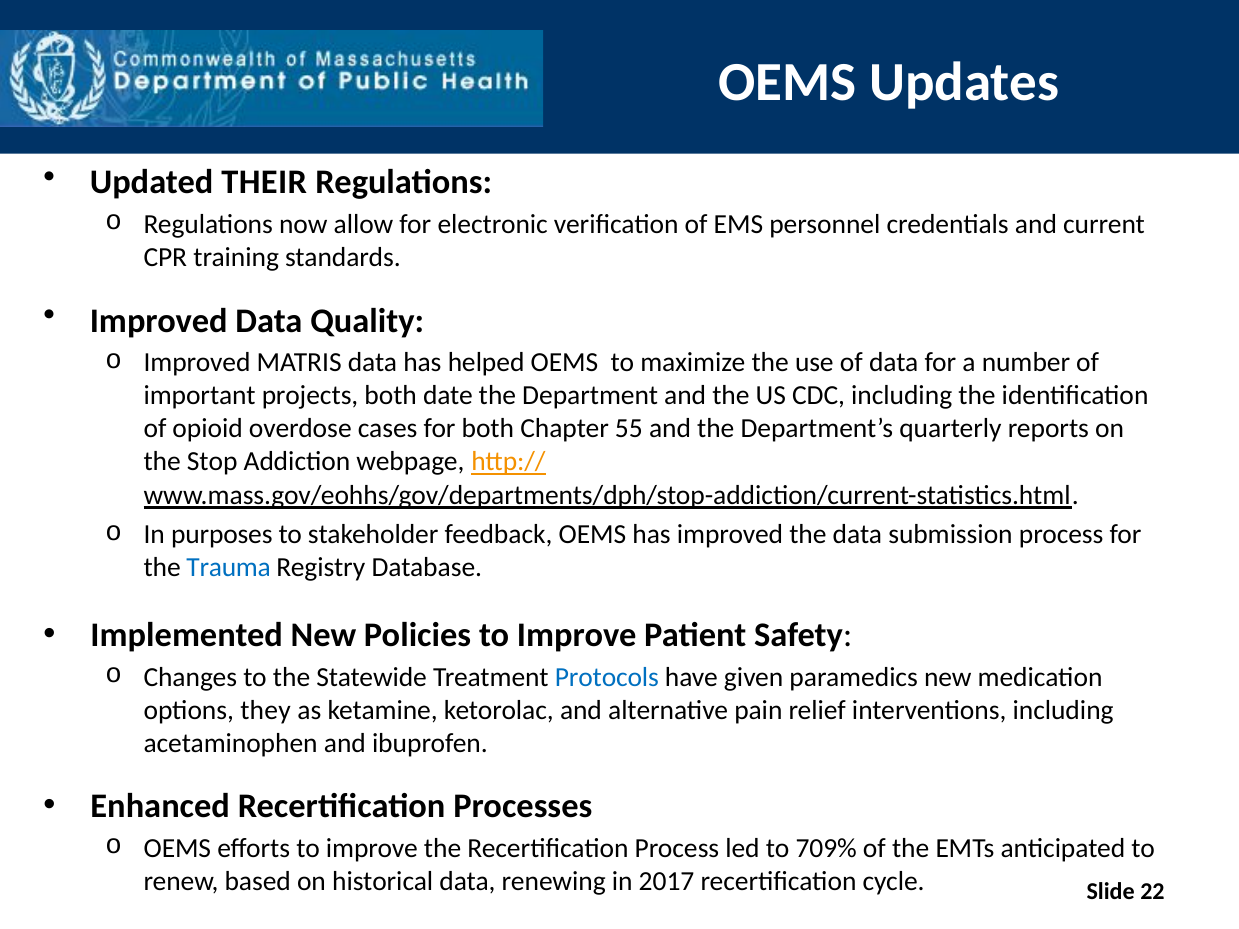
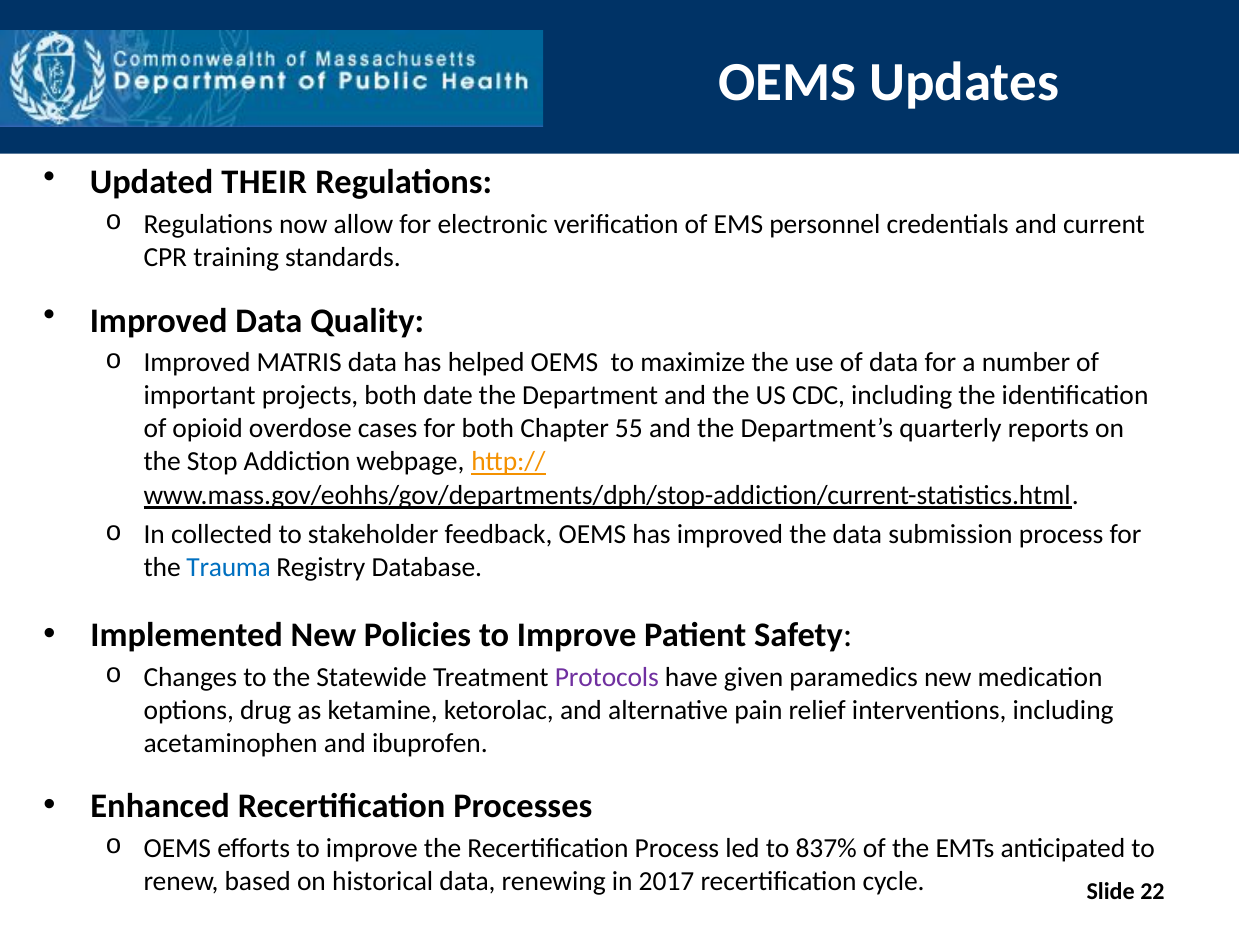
purposes: purposes -> collected (222, 535)
Protocols colour: blue -> purple (607, 677)
they: they -> drug (266, 710)
709%: 709% -> 837% (826, 849)
